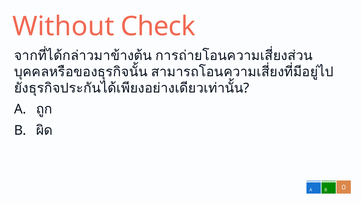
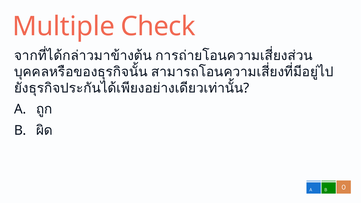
Without: Without -> Multiple (64, 26)
